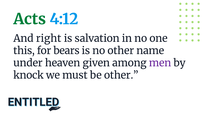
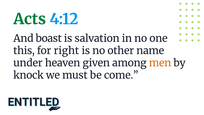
right: right -> boast (49, 38)
bears: bears -> right (66, 51)
men colour: purple -> orange (160, 63)
be other: other -> come (121, 75)
